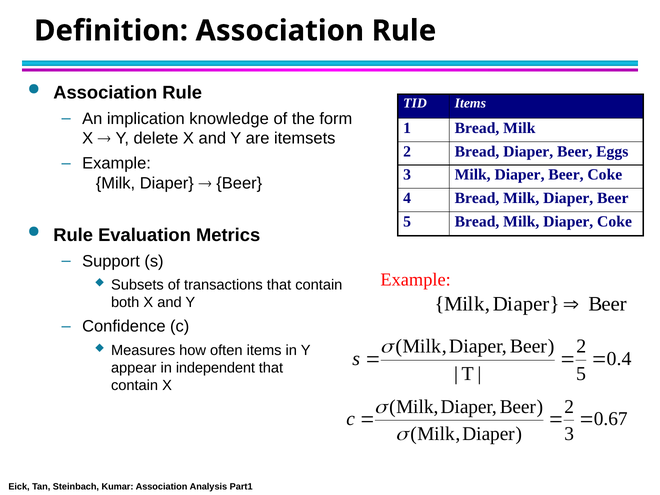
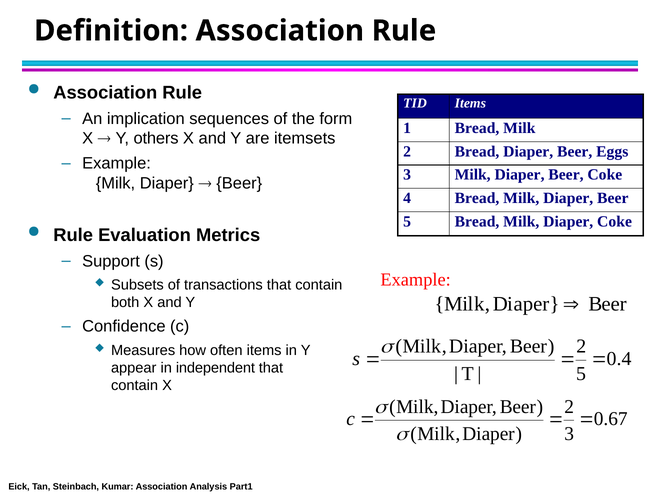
knowledge: knowledge -> sequences (229, 119)
delete: delete -> others (156, 138)
